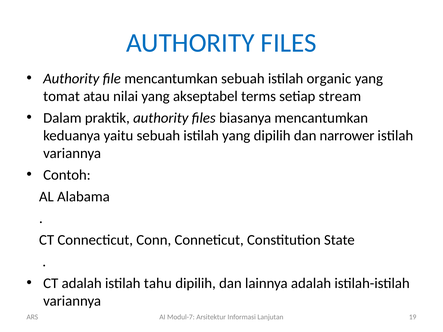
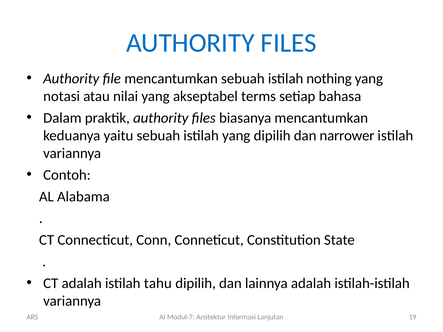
organic: organic -> nothing (329, 79)
tomat: tomat -> notasi (62, 96)
stream: stream -> bahasa (340, 96)
